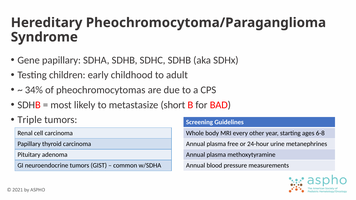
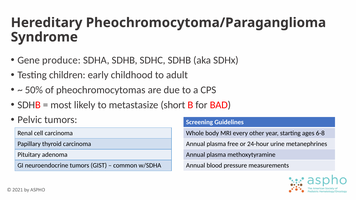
Gene papillary: papillary -> produce (61, 60)
34%: 34% -> 50% (34, 90)
Triple: Triple -> Pelvic (30, 120)
